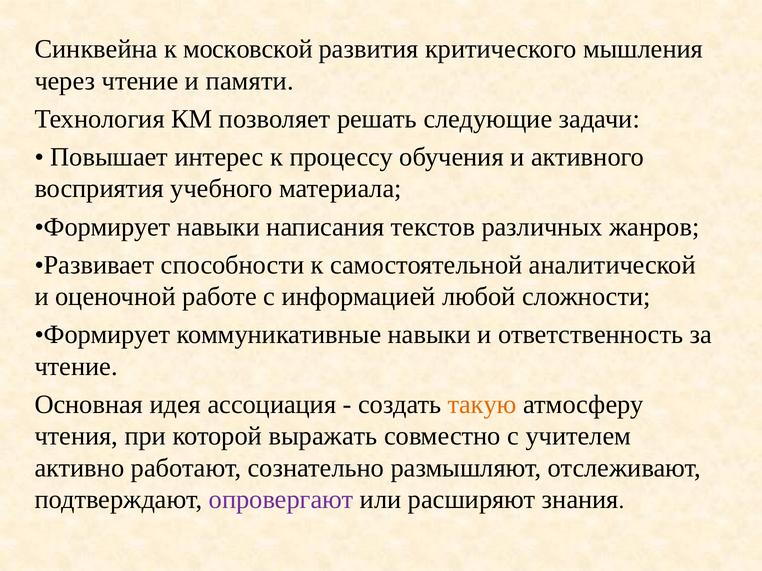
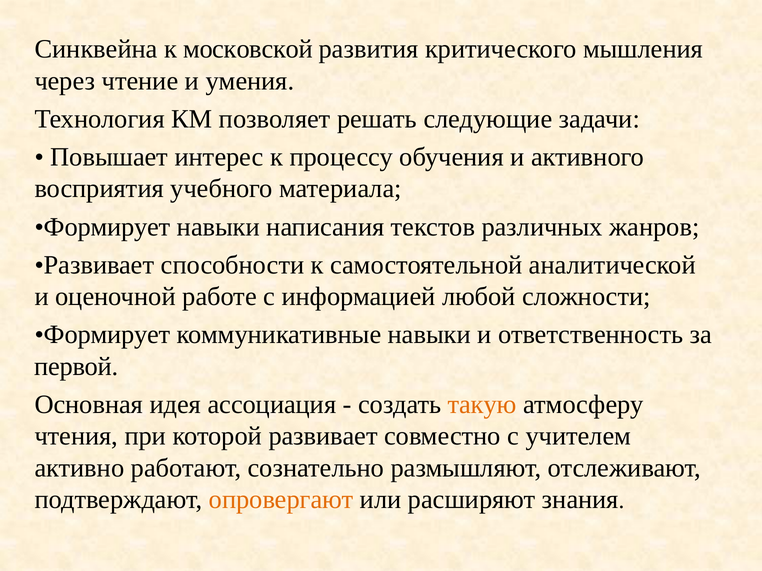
памяти: памяти -> умения (250, 81)
чтение: чтение -> первой (76, 367)
которой выражать: выражать -> развивает (323, 437)
опровергают colour: purple -> orange (281, 500)
